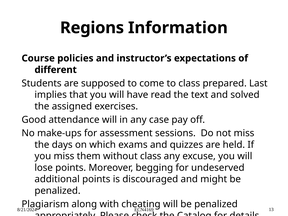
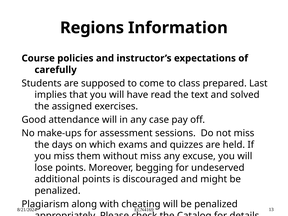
different: different -> carefully (56, 70)
without class: class -> miss (151, 156)
